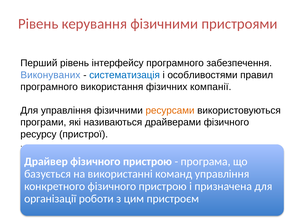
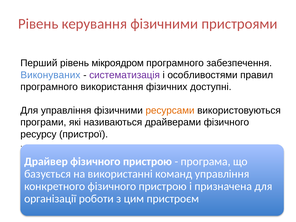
інтерфейсу: інтерфейсу -> мікроядром (118, 63)
систематизація colour: blue -> purple (125, 75)
компанії: компанії -> доступні (211, 87)
